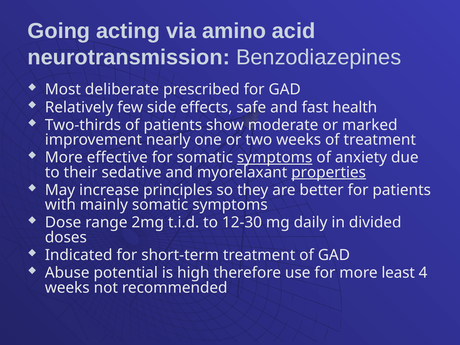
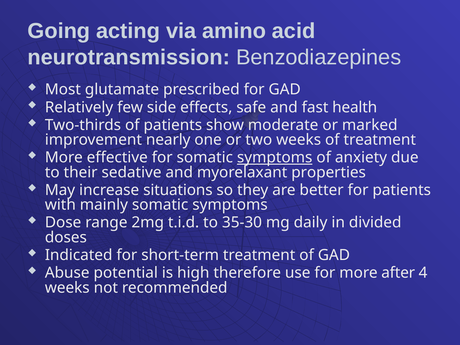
deliberate: deliberate -> glutamate (122, 90)
properties underline: present -> none (329, 172)
principles: principles -> situations (178, 190)
12-30: 12-30 -> 35-30 (242, 223)
least: least -> after (398, 273)
